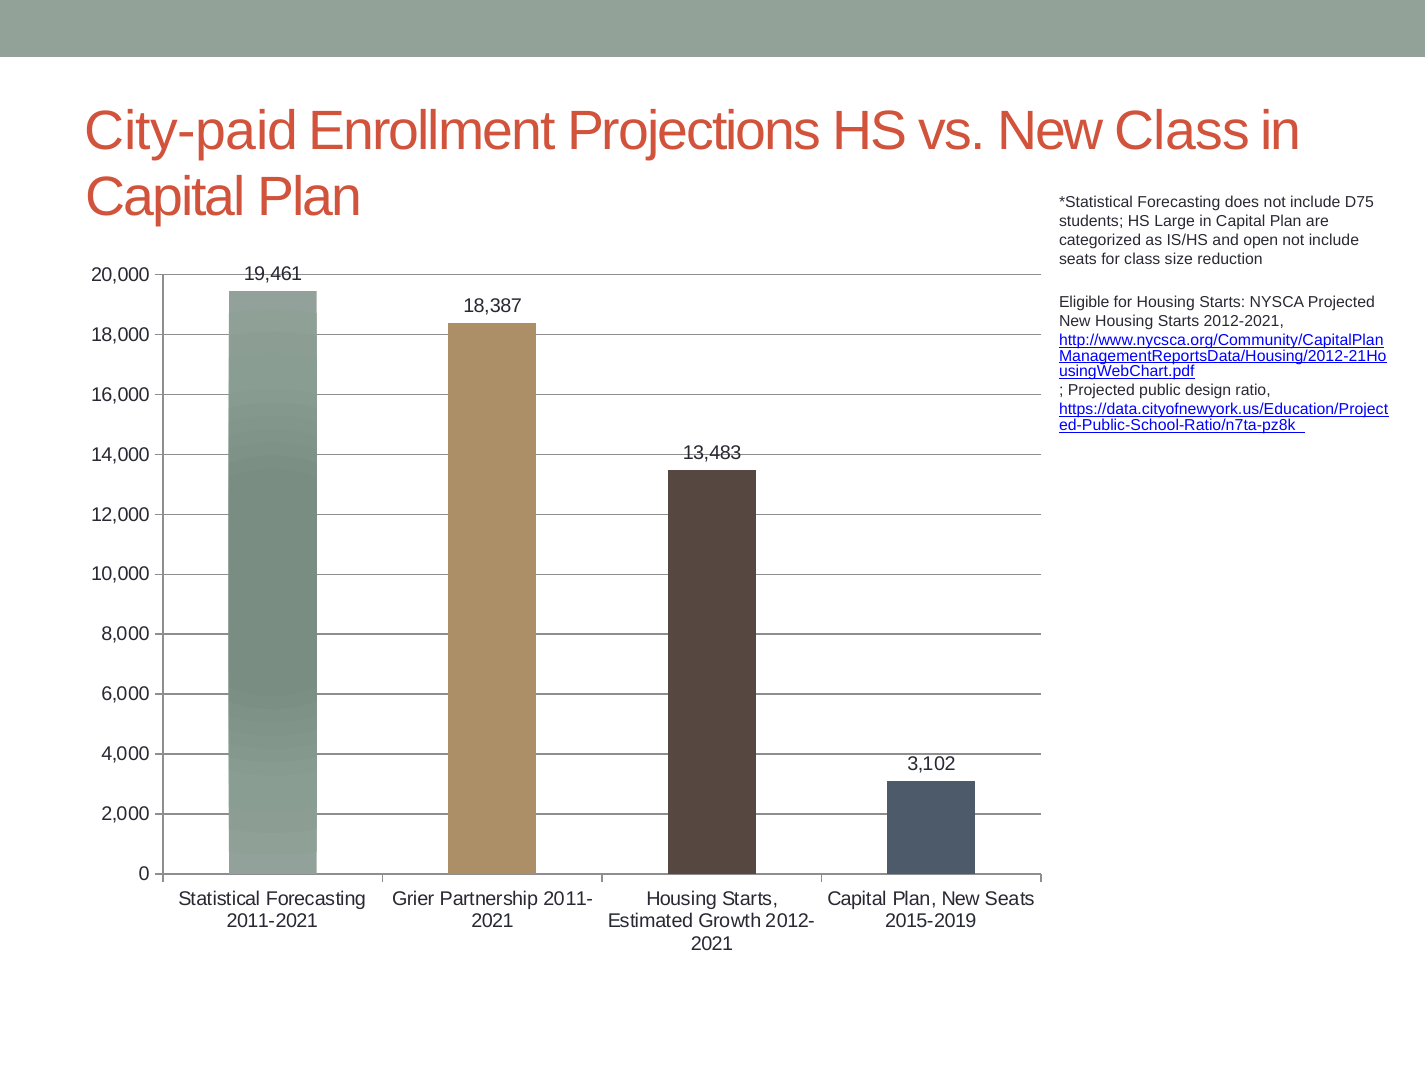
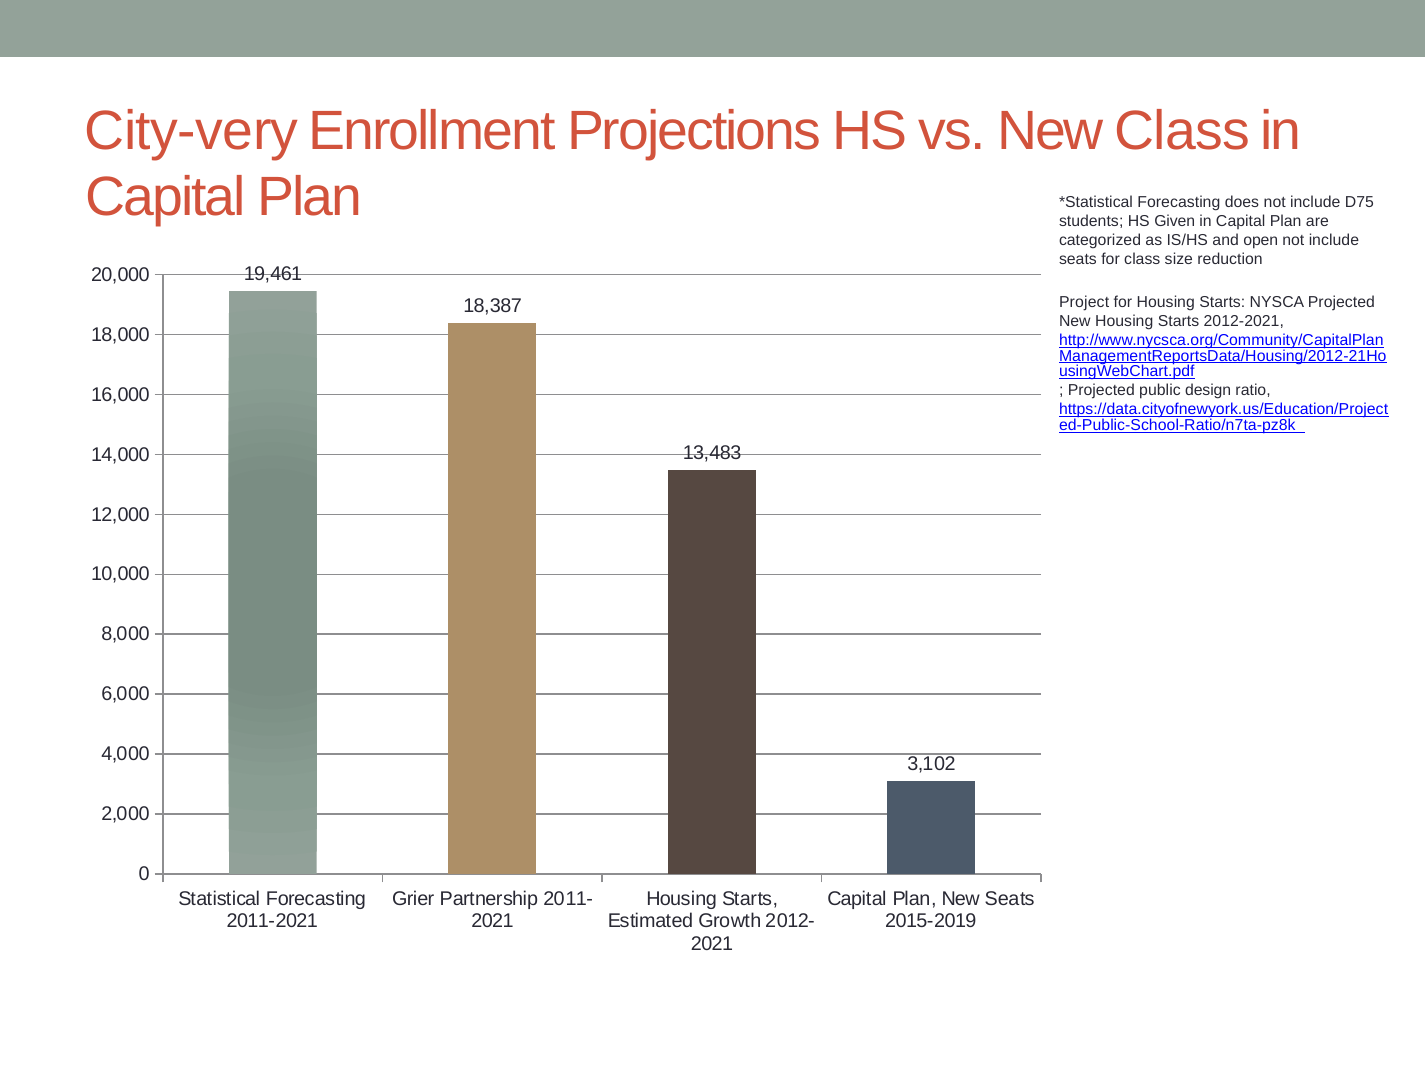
City-paid: City-paid -> City-very (192, 131)
Large: Large -> Given (1175, 221)
Eligible: Eligible -> Project (1084, 302)
